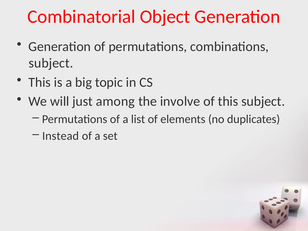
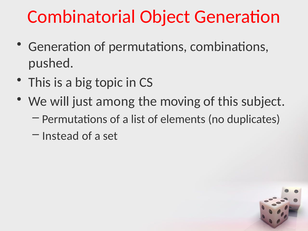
subject: subject -> pushed (51, 63)
involve: involve -> moving (180, 101)
